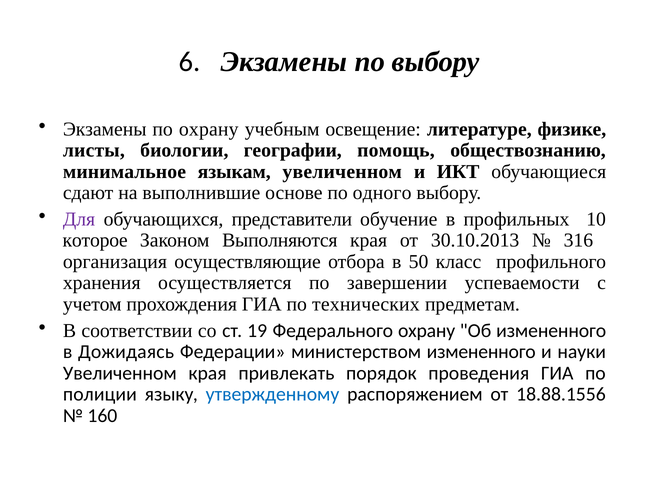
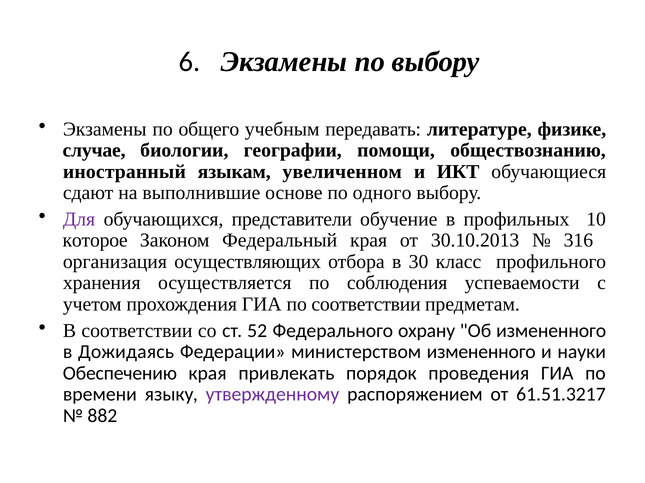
по охрану: охрану -> общего (209, 129)
освещение: освещение -> передавать (373, 129)
листы: листы -> случае (94, 151)
помощь: помощь -> помощи (396, 151)
минимальное: минимальное -> иностранный (124, 172)
Выполняются: Выполняются -> Федеральный (280, 241)
осуществляющие: осуществляющие -> осуществляющих (248, 262)
50: 50 -> 30 (419, 262)
завершении: завершении -> соблюдения (397, 283)
по технических: технических -> соответствии (366, 305)
19: 19 -> 52 (257, 331)
Увеличенном: Увеличенном -> Обеспечению (120, 374)
полиции: полиции -> времени (100, 395)
утвержденному colour: blue -> purple (272, 395)
18.88.1556: 18.88.1556 -> 61.51.3217 (561, 395)
160: 160 -> 882 (102, 416)
